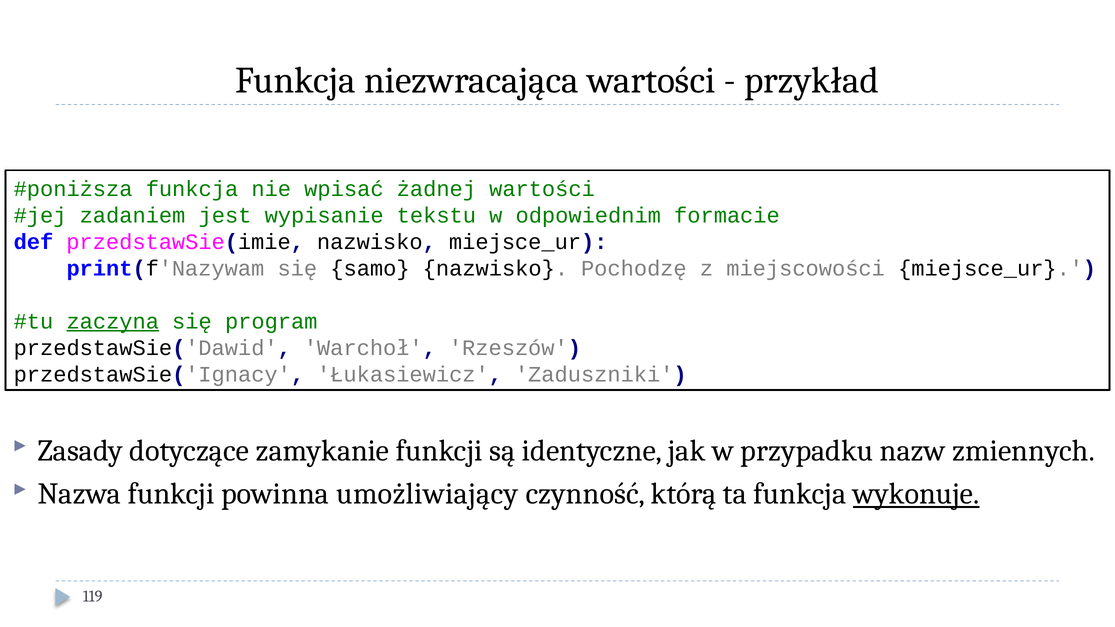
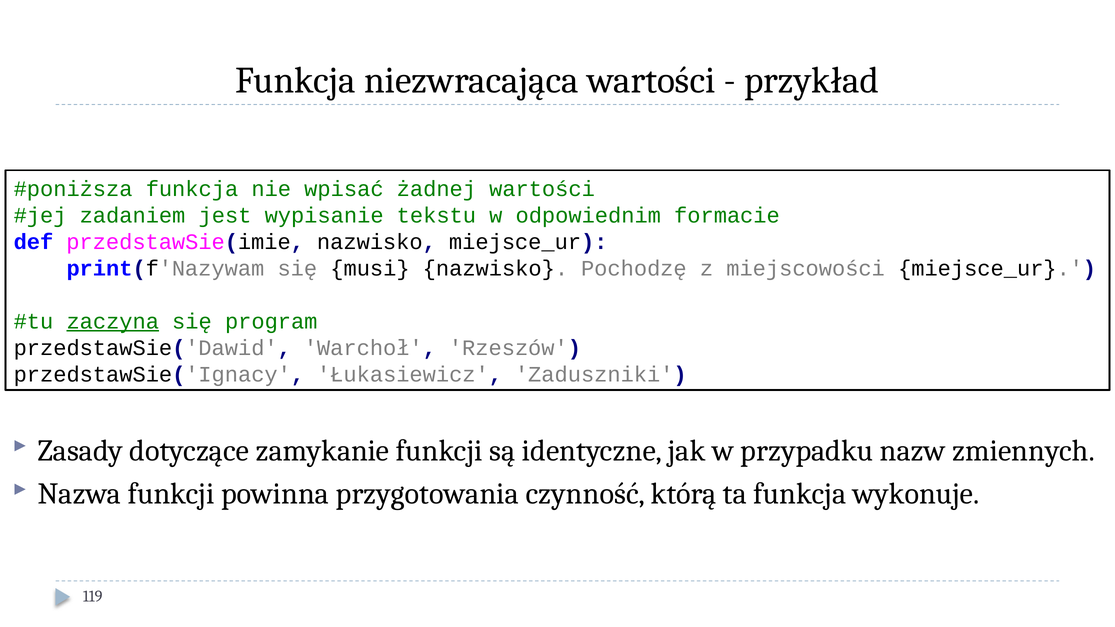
samo: samo -> musi (370, 269)
umożliwiający: umożliwiający -> przygotowania (427, 494)
wykonuje underline: present -> none (916, 494)
